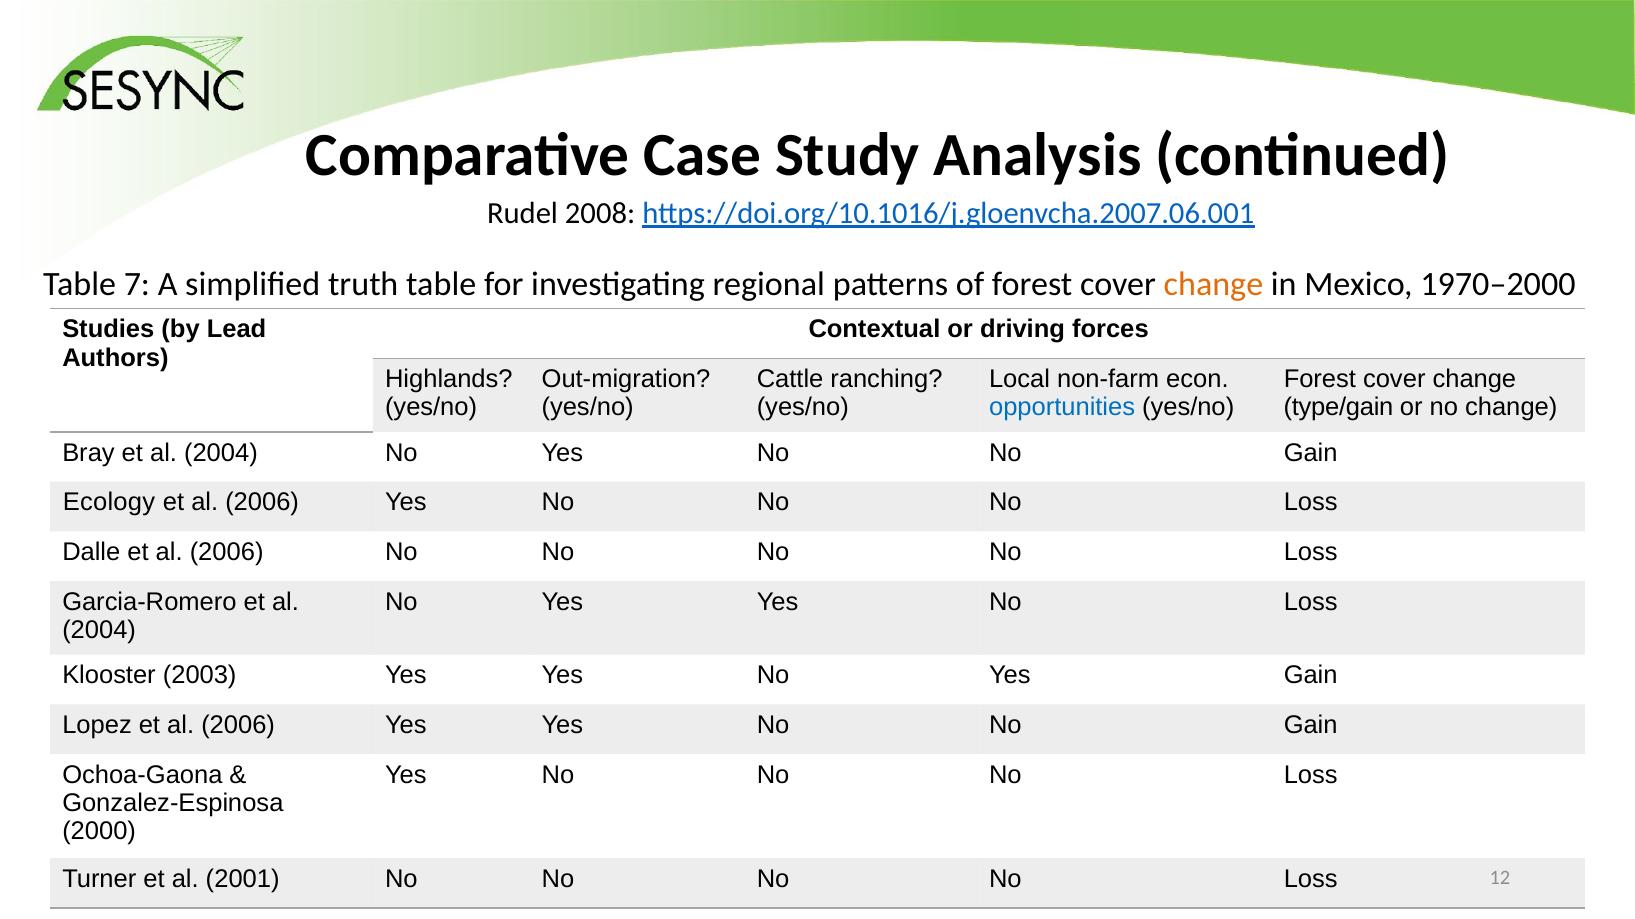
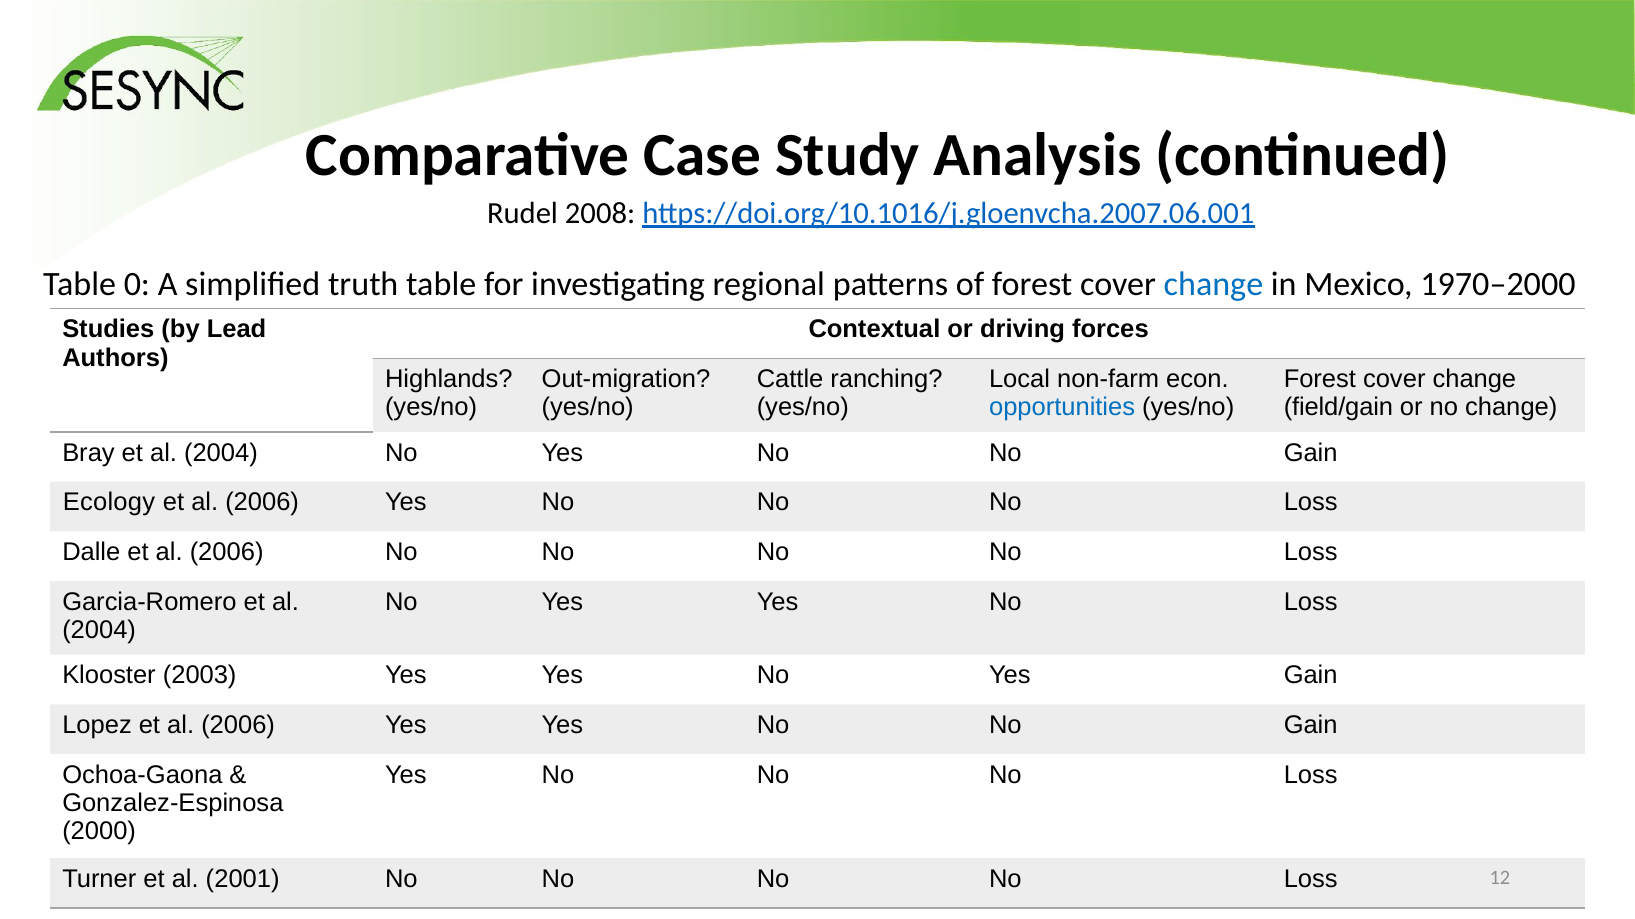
7: 7 -> 0 (137, 284)
change colour: orange -> blue (1213, 284)
type/gain: type/gain -> field/gain (1338, 408)
